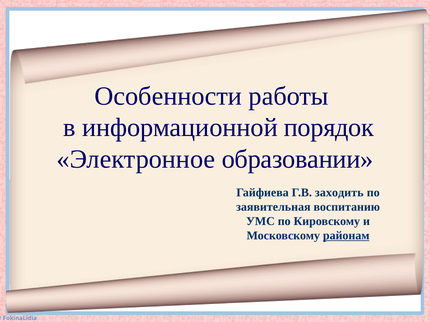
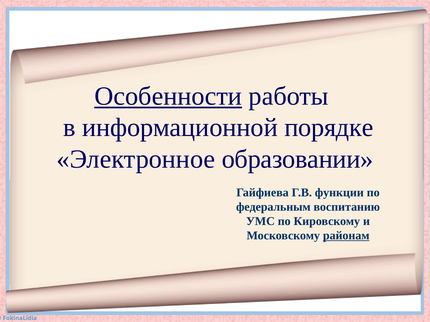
Особенности underline: none -> present (168, 96)
порядок: порядок -> порядке (329, 128)
заходить: заходить -> функции (339, 193)
заявительная: заявительная -> федеральным (273, 207)
